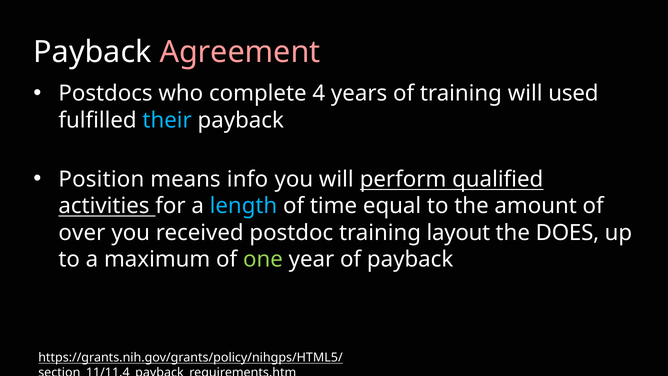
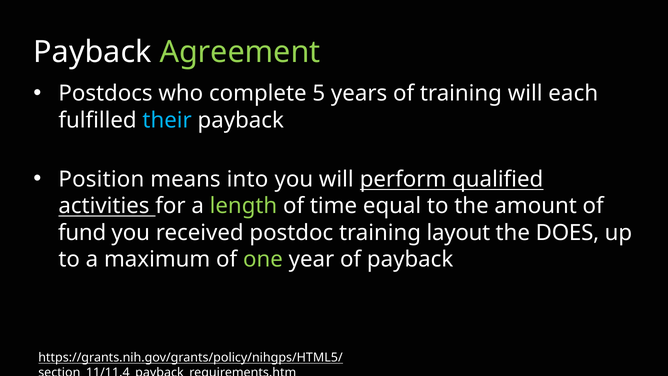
Agreement colour: pink -> light green (240, 52)
4: 4 -> 5 (319, 93)
used: used -> each (573, 93)
info: info -> into (247, 179)
length colour: light blue -> light green (243, 206)
over: over -> fund (82, 233)
